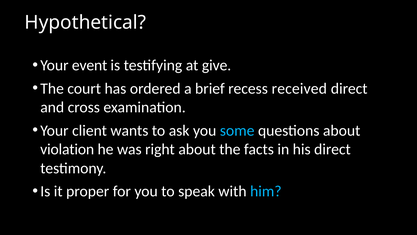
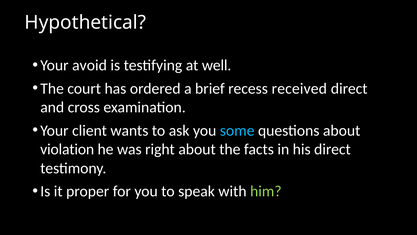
event: event -> avoid (90, 65)
give: give -> well (217, 65)
him colour: light blue -> light green (266, 191)
